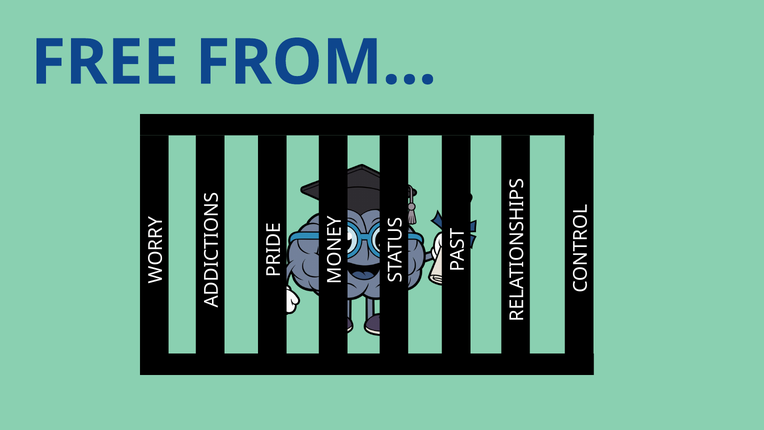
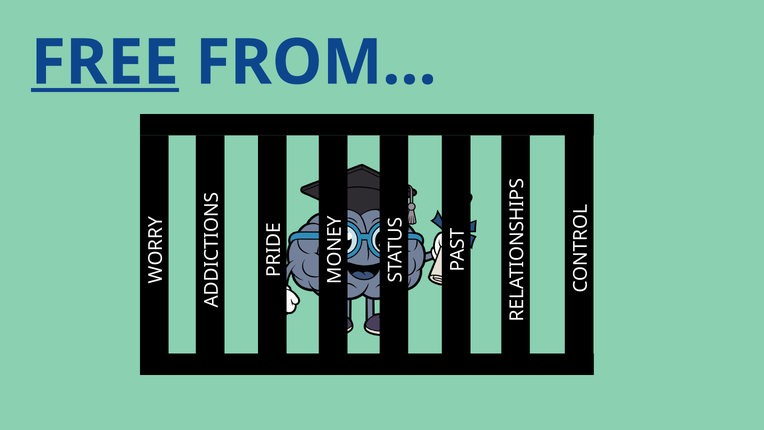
FREE underline: none -> present (105, 63)
